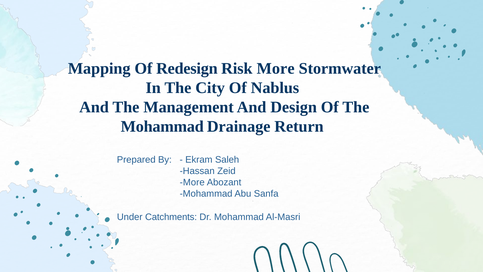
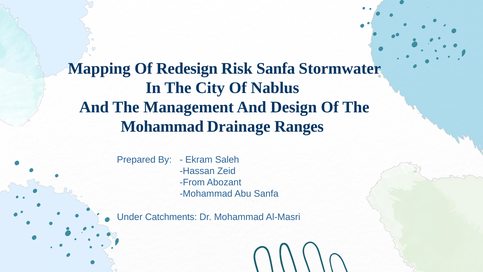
Risk More: More -> Sanfa (276, 68)
Return: Return -> Ranges (299, 126)
More: More -> From (192, 182)
